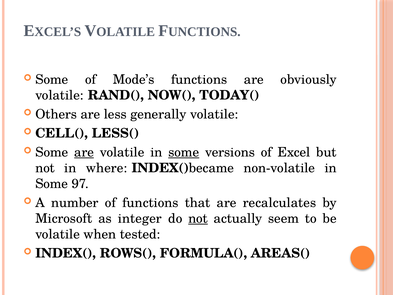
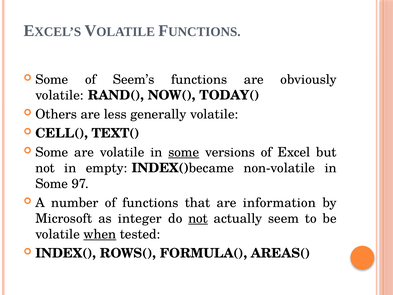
Mode’s: Mode’s -> Seem’s (134, 79)
LESS(: LESS( -> TEXT( (116, 133)
are underline: present -> none (84, 152)
where: where -> empty (107, 168)
recalculates: recalculates -> information (279, 203)
when underline: none -> present (100, 234)
